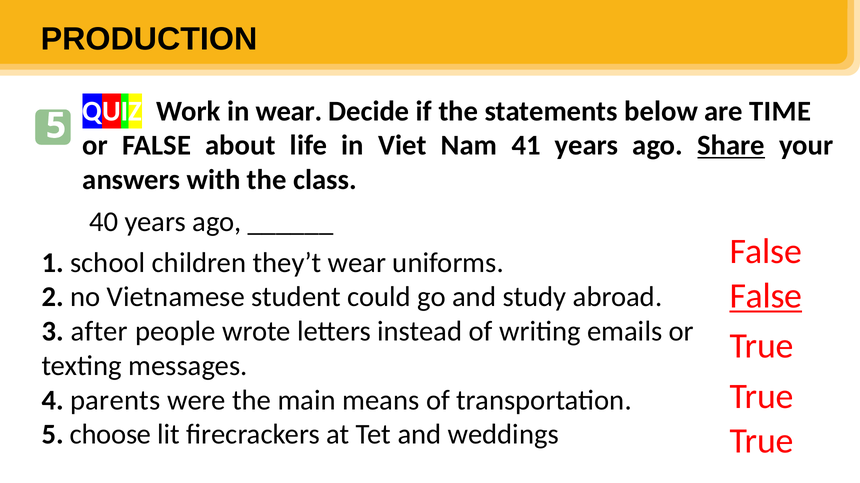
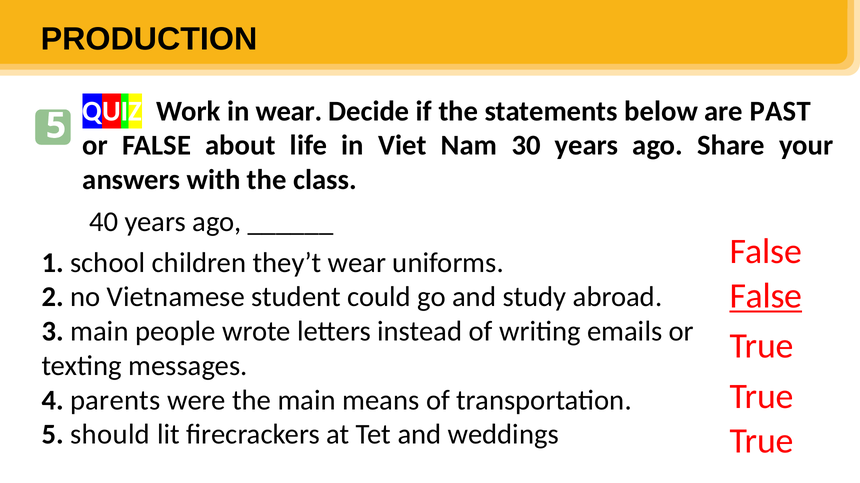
TIME: TIME -> PAST (780, 111)
41: 41 -> 30 (526, 146)
Share underline: present -> none (731, 146)
3 after: after -> main (99, 332)
choose: choose -> should (110, 435)
